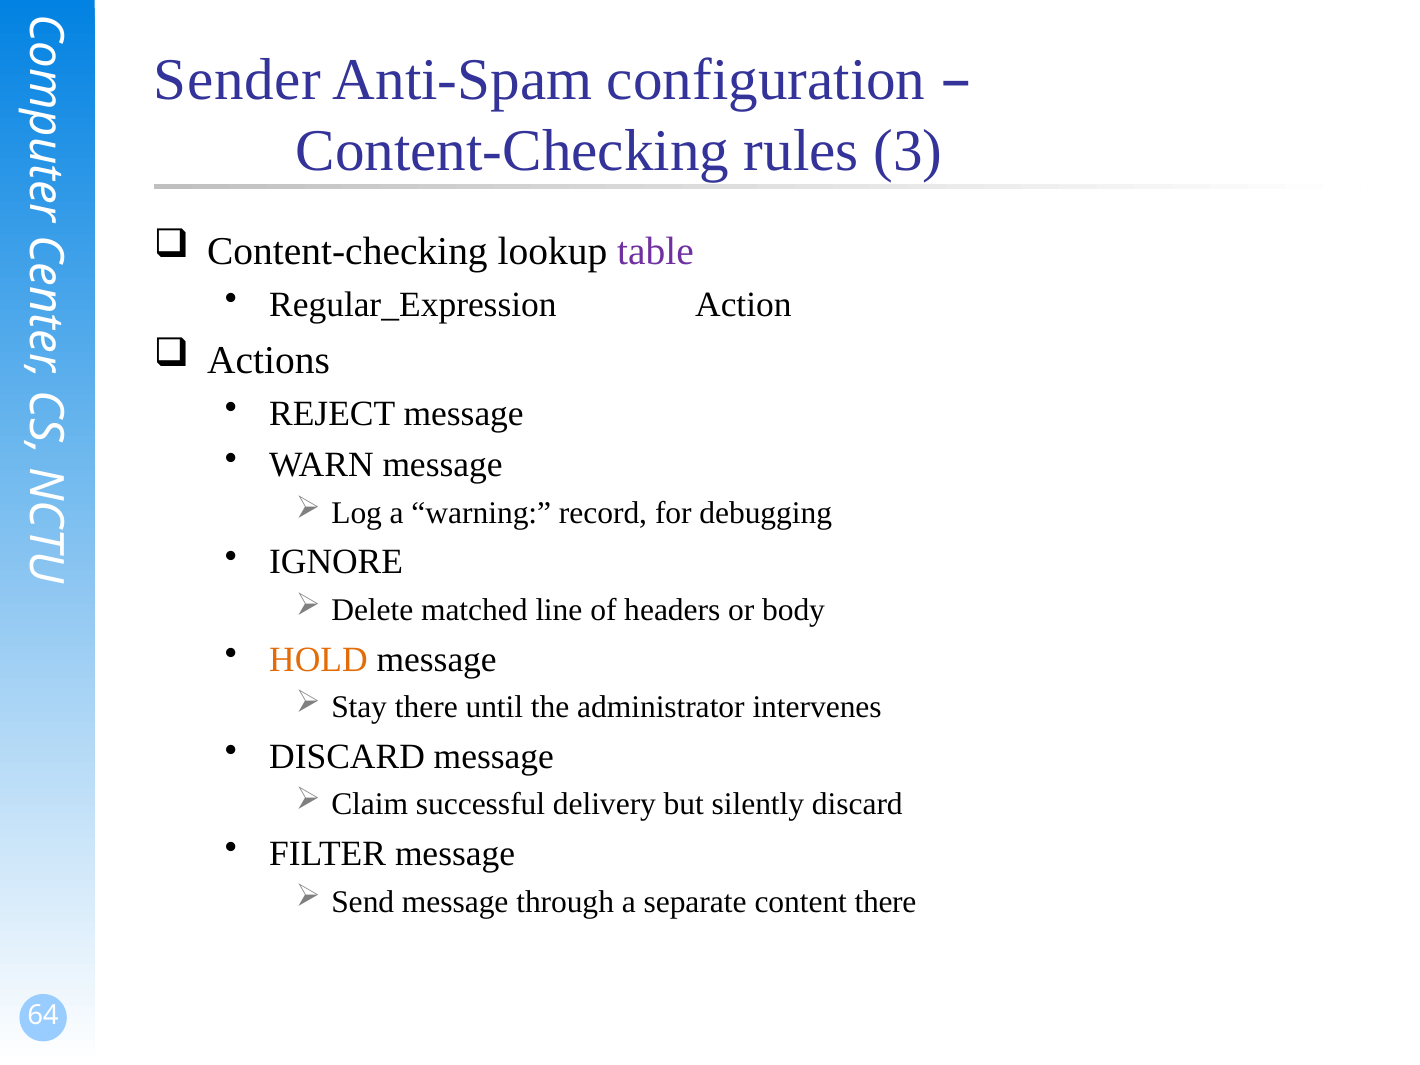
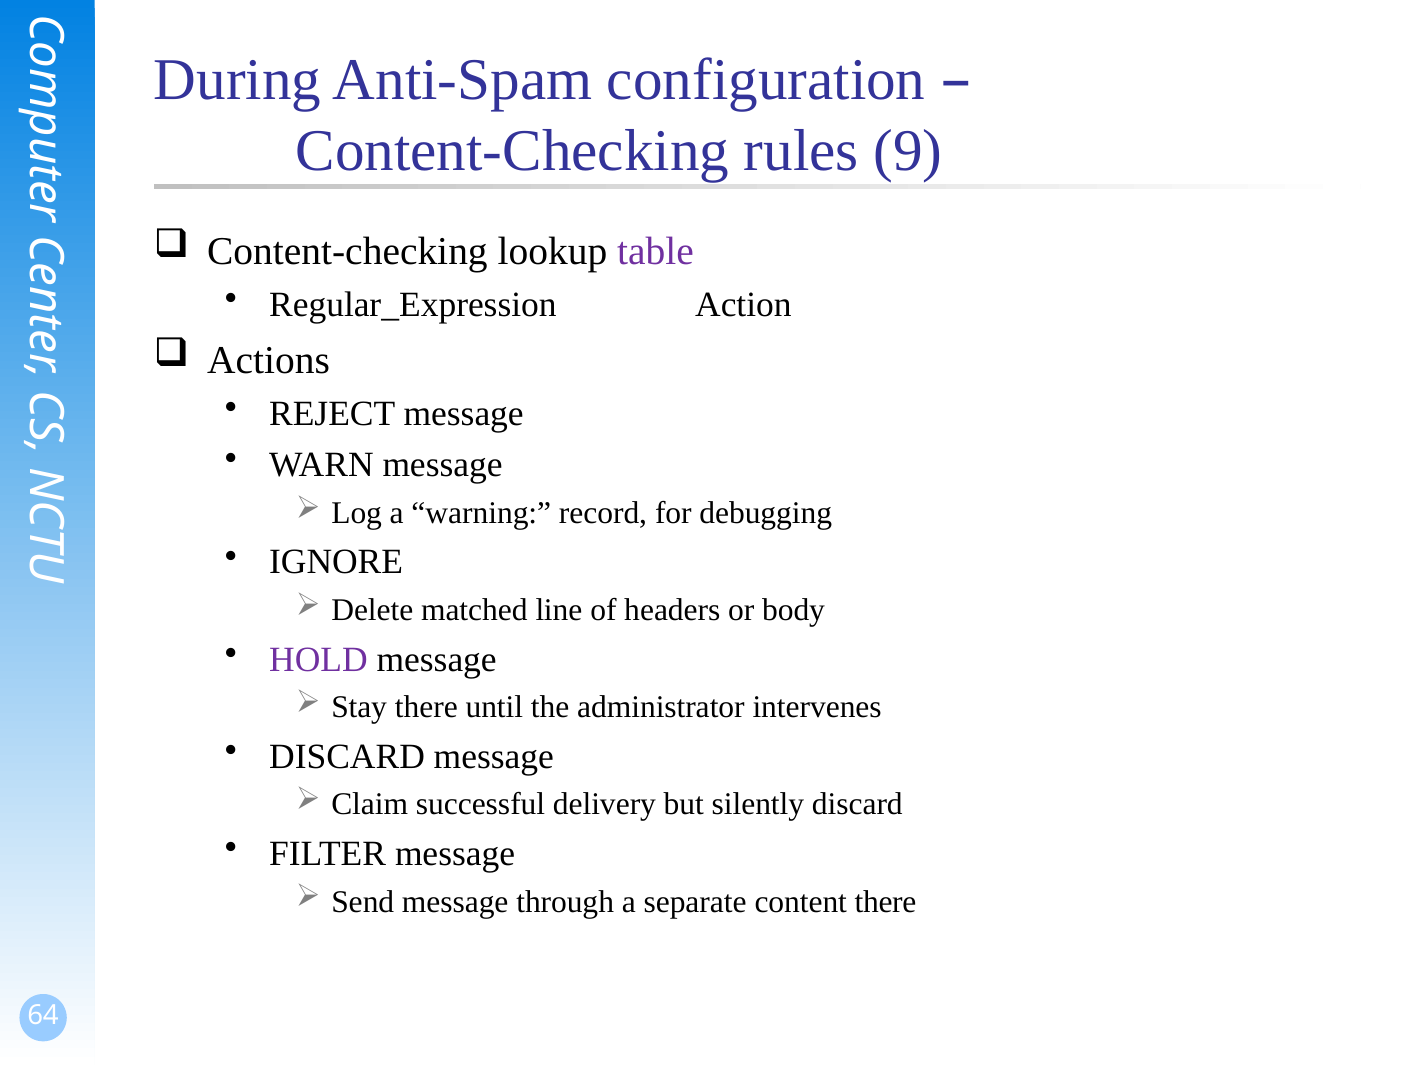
Sender: Sender -> During (238, 80)
3: 3 -> 9 (908, 151)
HOLD colour: orange -> purple (319, 659)
